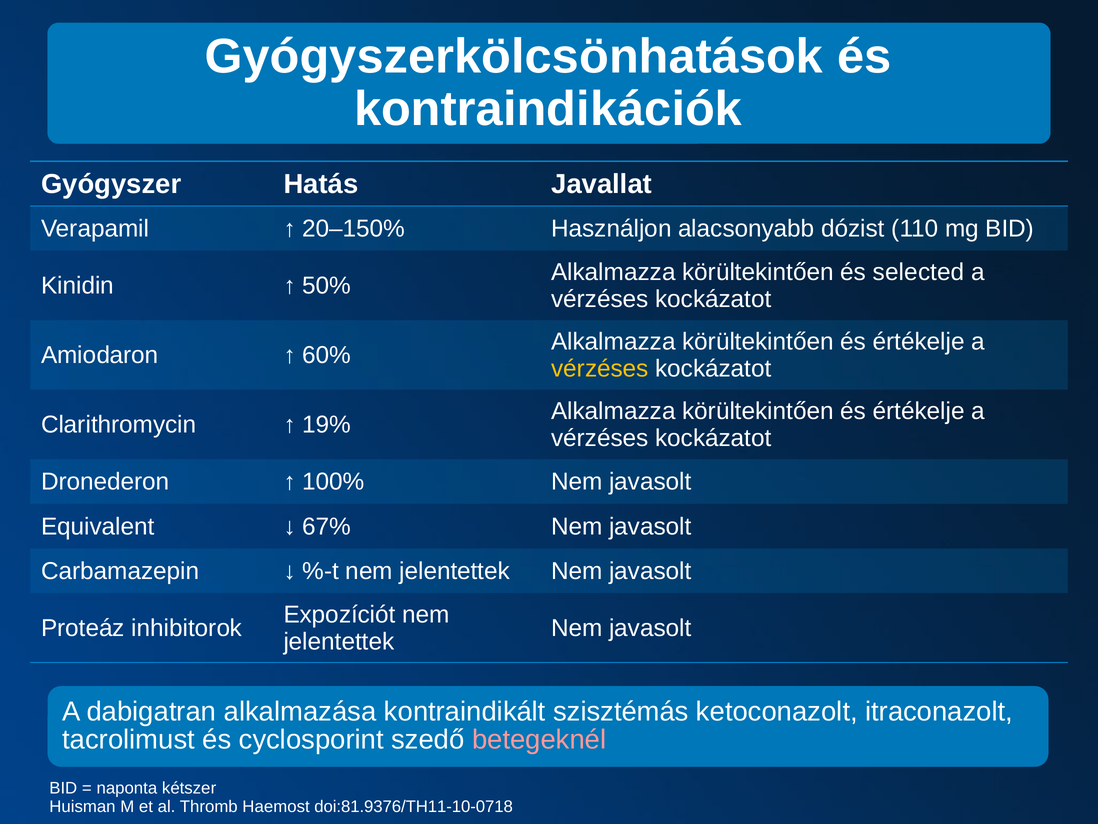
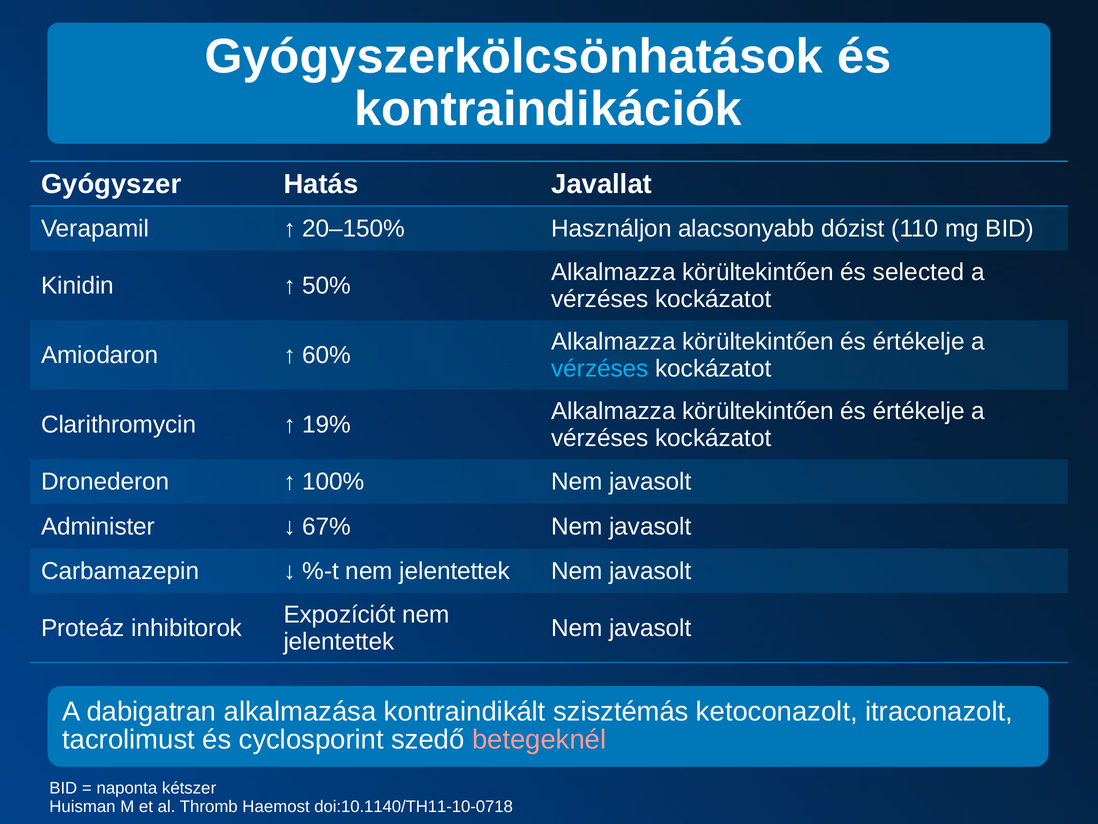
vérzéses colour: yellow -> light blue (600, 369)
Equivalent: Equivalent -> Administer (98, 526)
doi:81.9376/TH11-10-0718: doi:81.9376/TH11-10-0718 -> doi:10.1140/TH11-10-0718 (414, 806)
